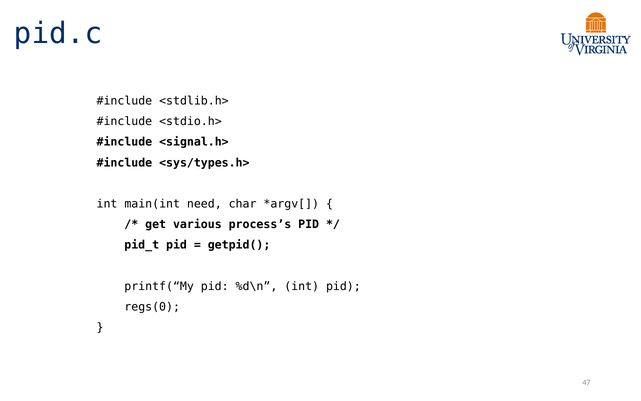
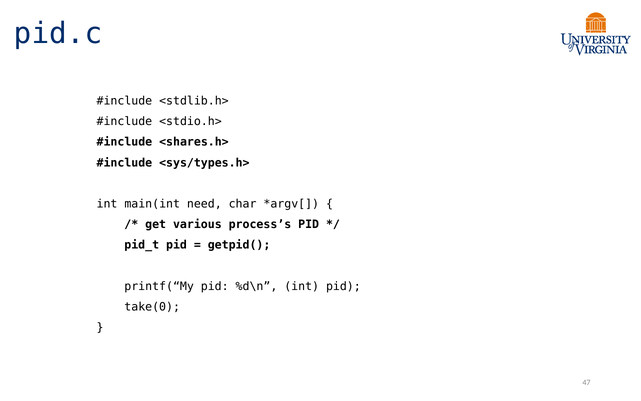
<signal.h>: <signal.h> -> <shares.h> (194, 142)
regs(0: regs(0 -> take(0 (152, 307)
